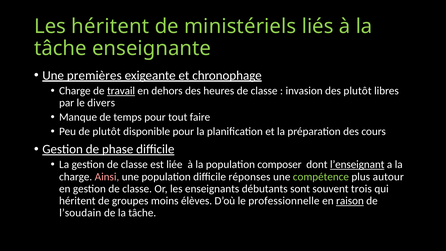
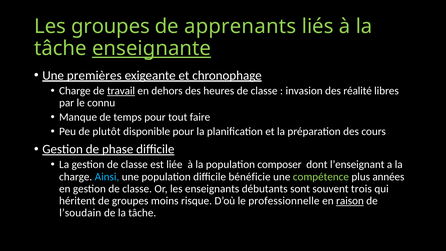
Les héritent: héritent -> groupes (110, 26)
ministériels: ministériels -> apprenants (240, 26)
enseignante underline: none -> present (152, 48)
des plutôt: plutôt -> réalité (358, 91)
divers: divers -> connu (101, 103)
l’enseignant underline: present -> none (357, 165)
Ainsi colour: pink -> light blue (107, 177)
réponses: réponses -> bénéficie (250, 177)
autour: autour -> années (388, 177)
élèves: élèves -> risque (197, 201)
